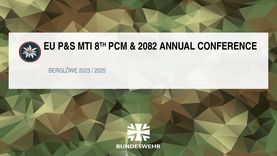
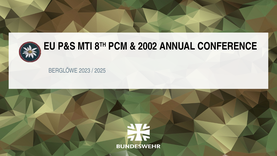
2082: 2082 -> 2002 (148, 46)
